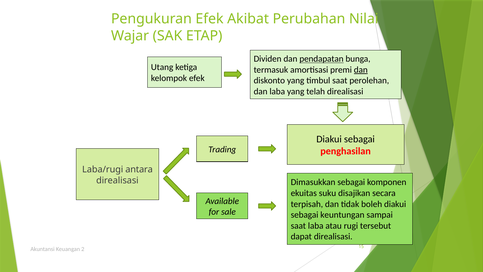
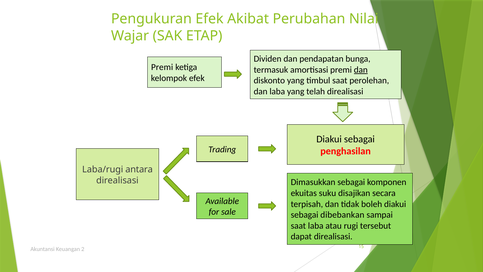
pendapatan underline: present -> none (321, 59)
Utang: Utang -> Premi (162, 67)
keuntungan: keuntungan -> dibebankan (342, 215)
